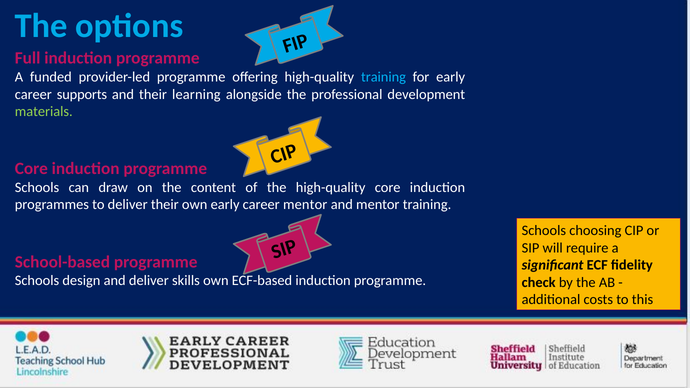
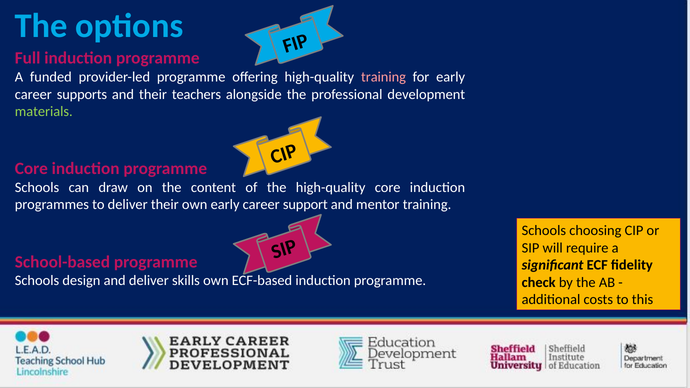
training colour: light blue -> pink (383, 77)
learning: learning -> teachers (196, 94)
career mentor: mentor -> support (305, 205)
